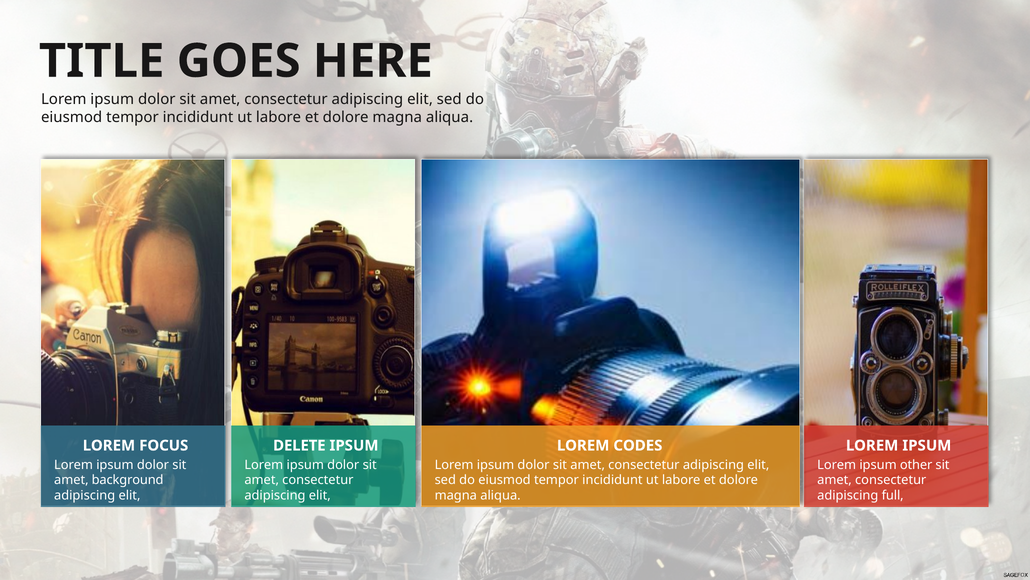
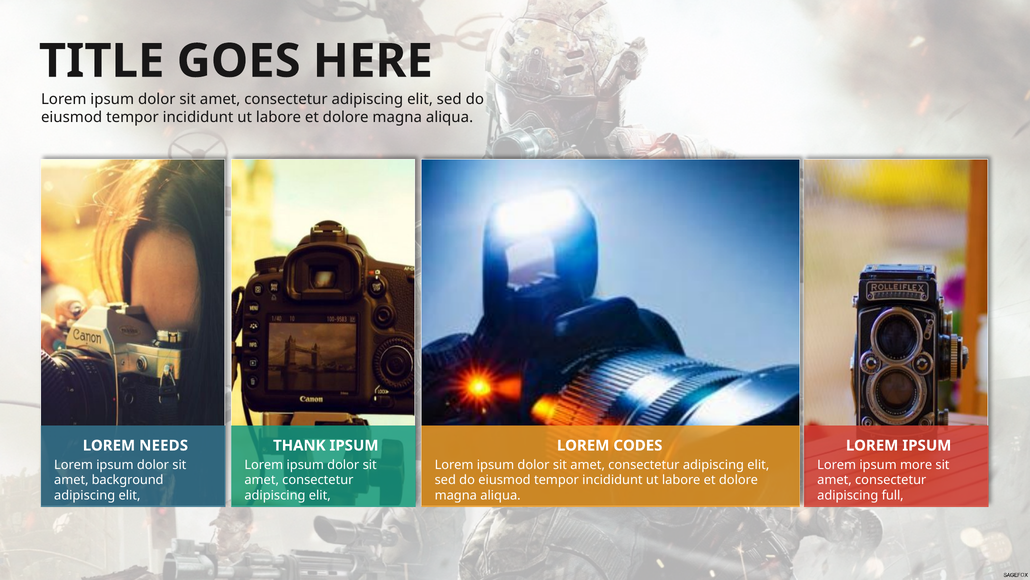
FOCUS: FOCUS -> NEEDS (164, 445)
DELETE: DELETE -> THANK (299, 445)
other: other -> more (916, 464)
